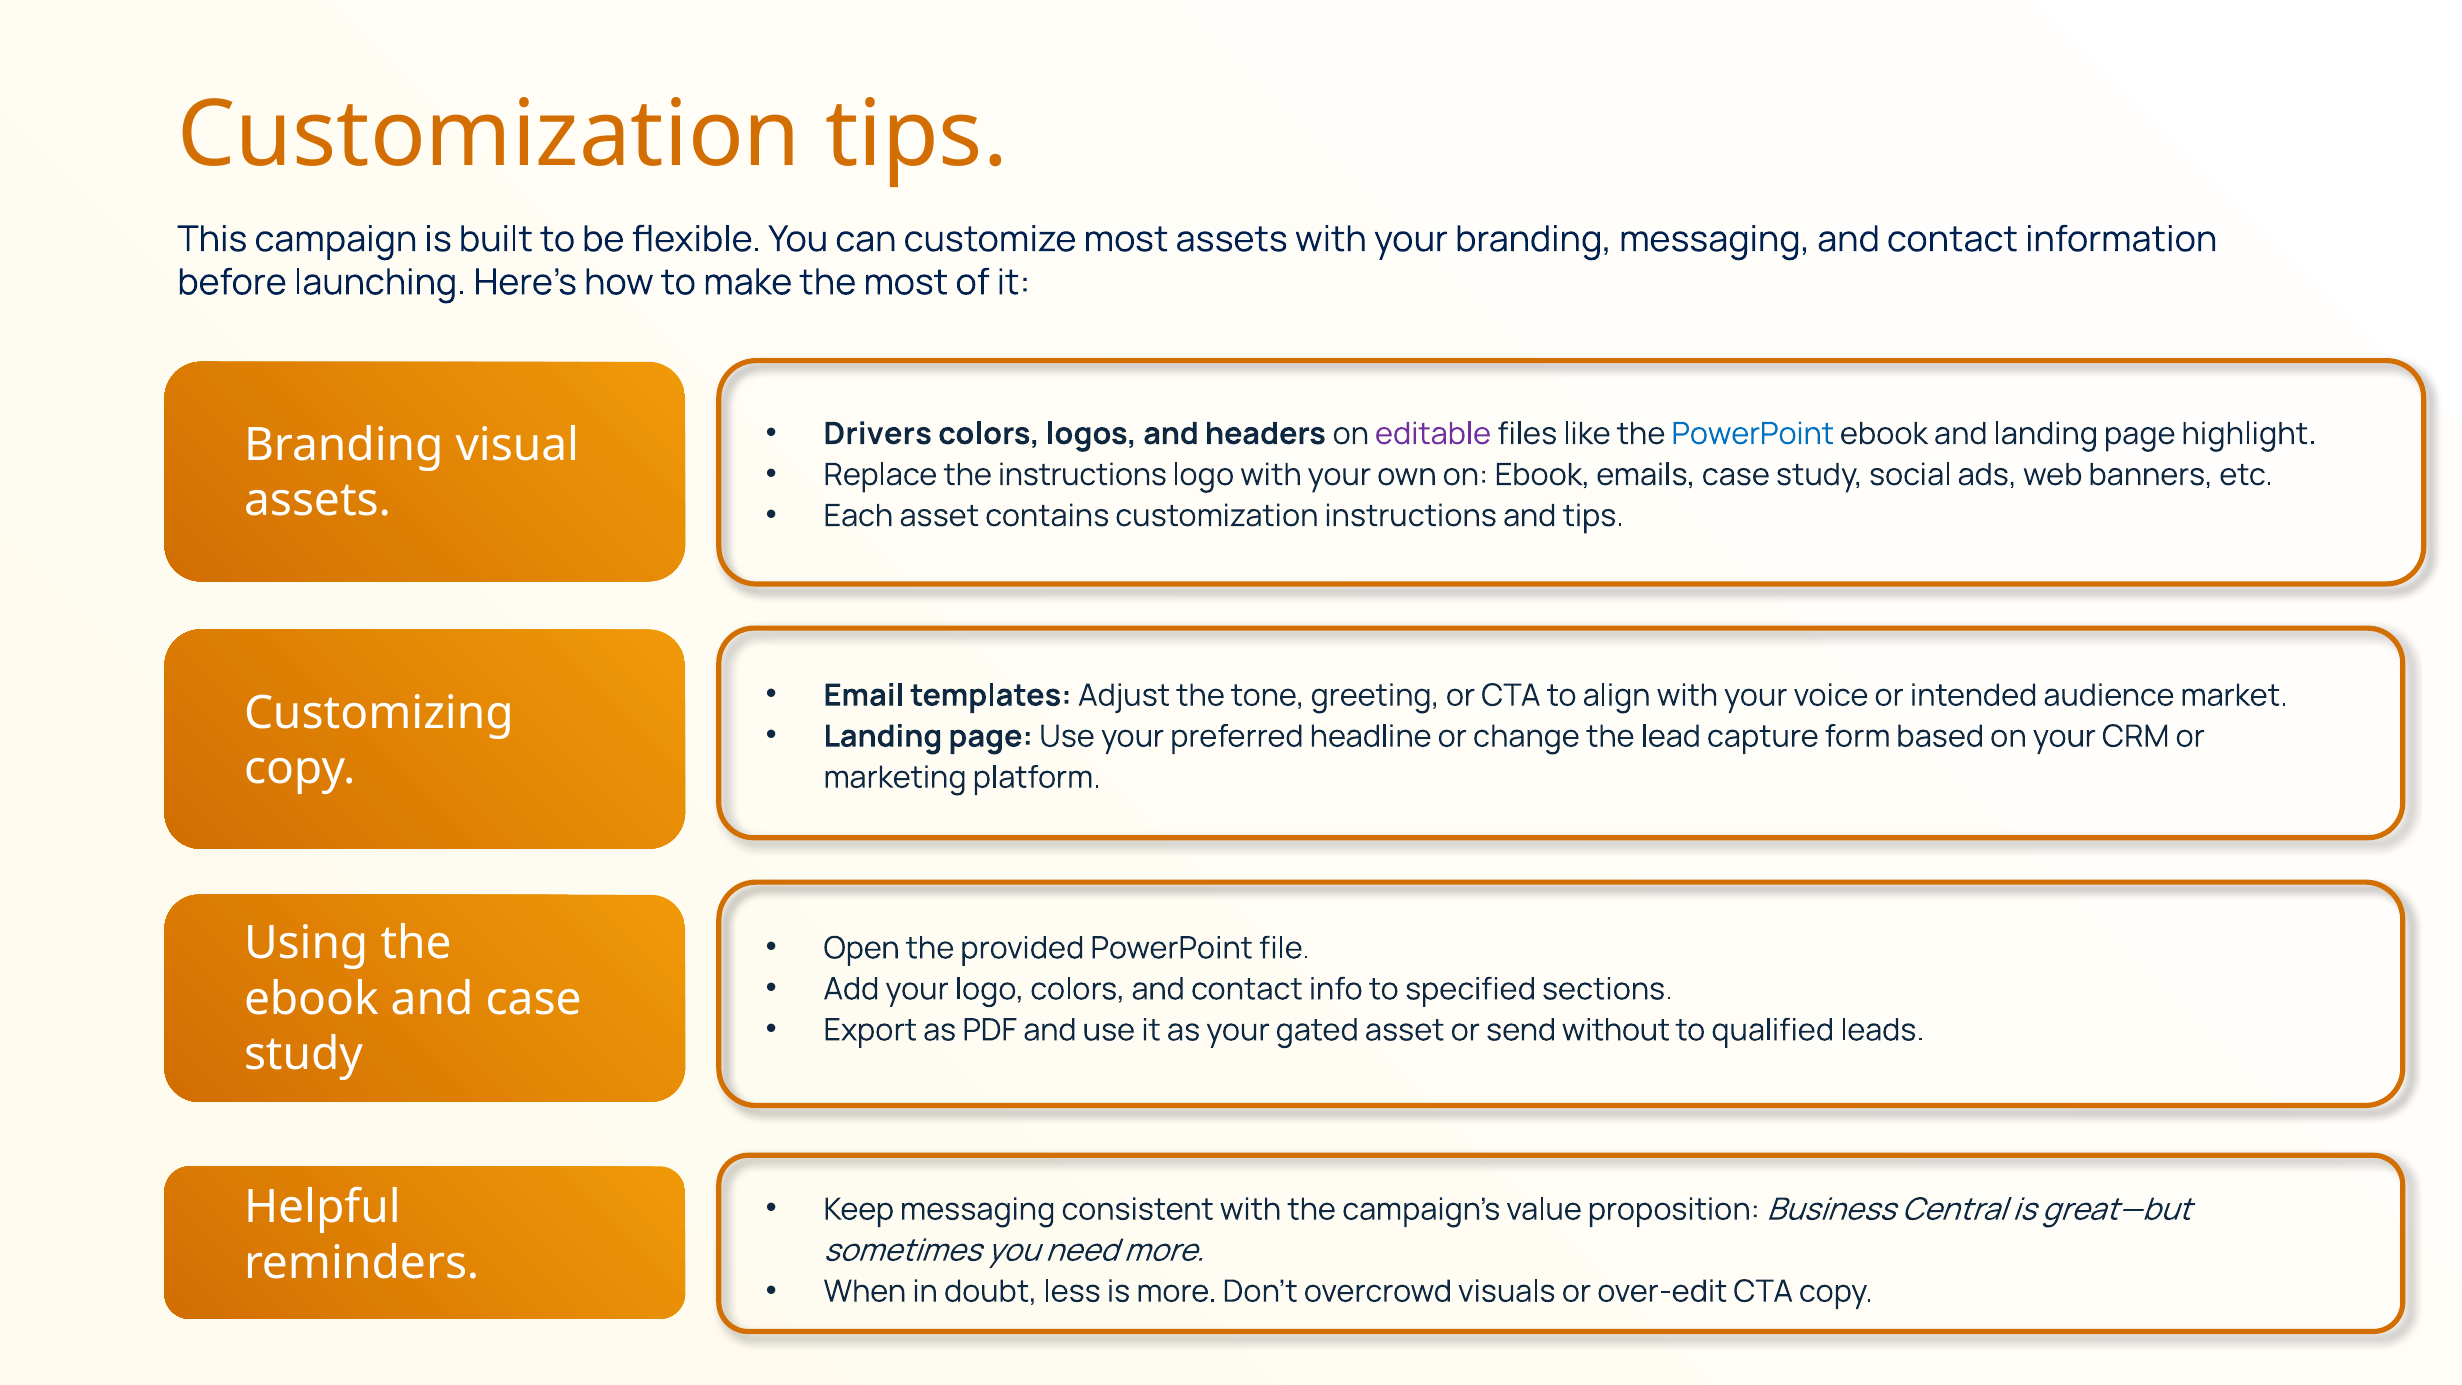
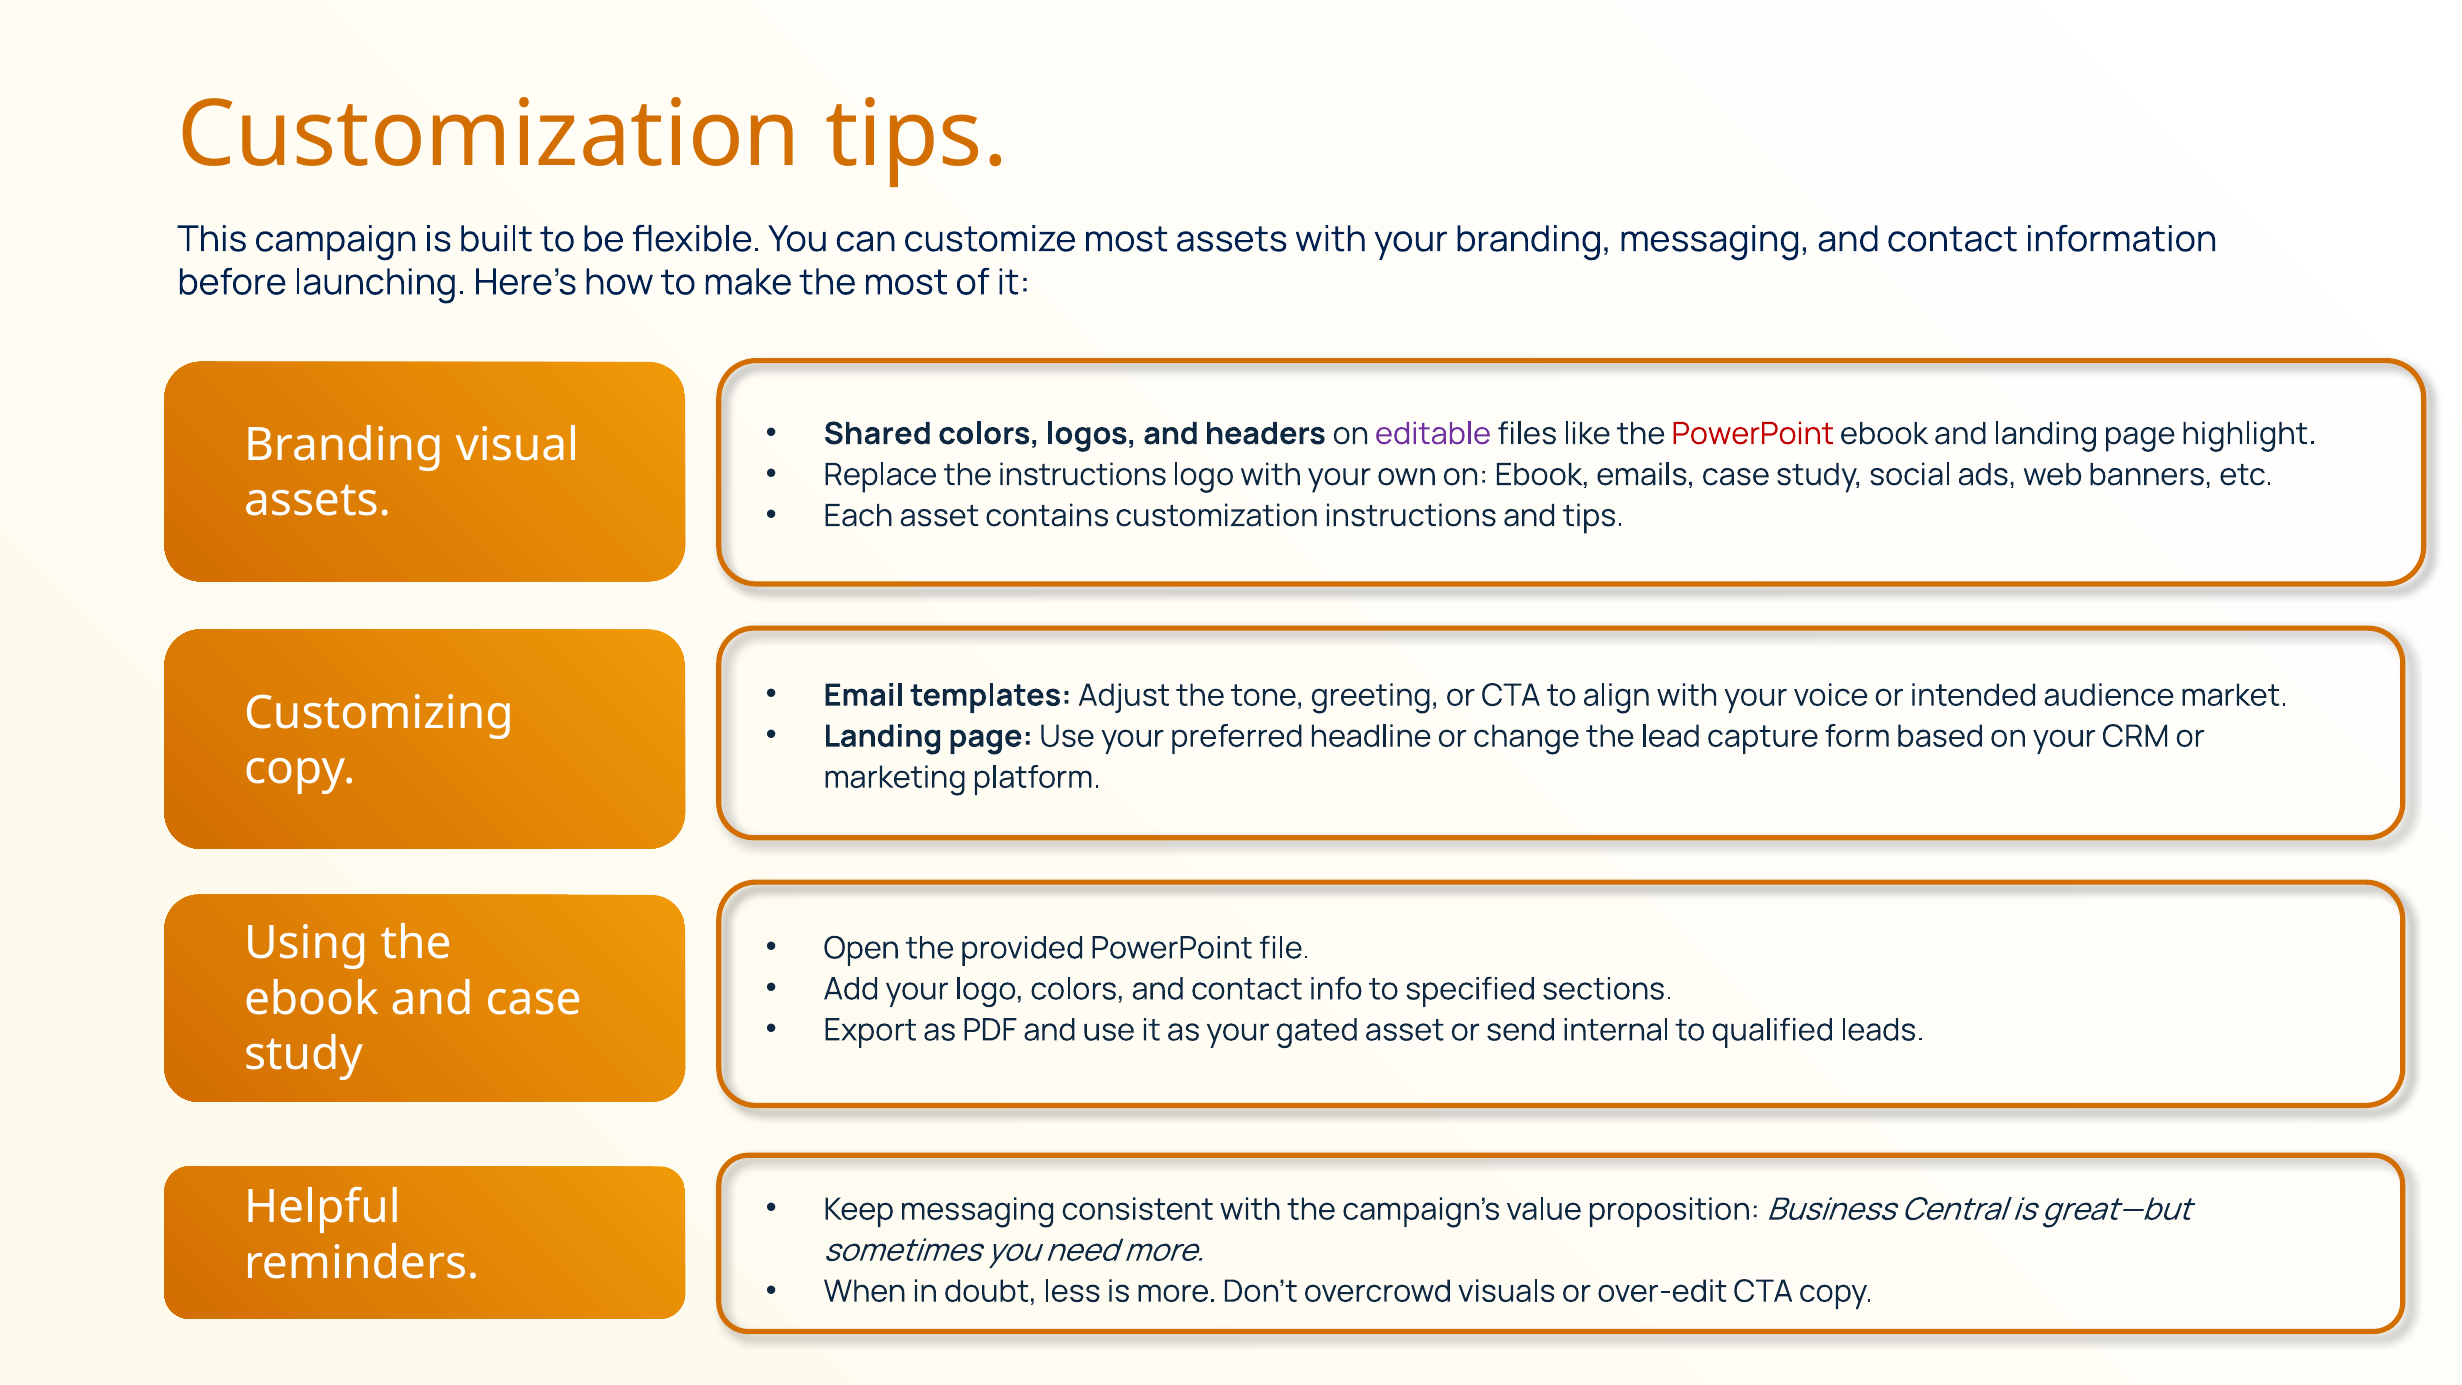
Drivers: Drivers -> Shared (878, 434)
PowerPoint colour: blue -> red (1753, 434)
without: without -> internal (1616, 1030)
